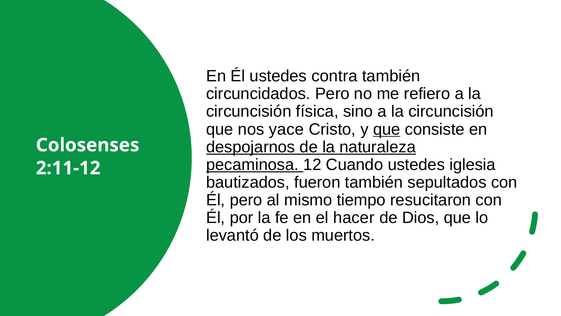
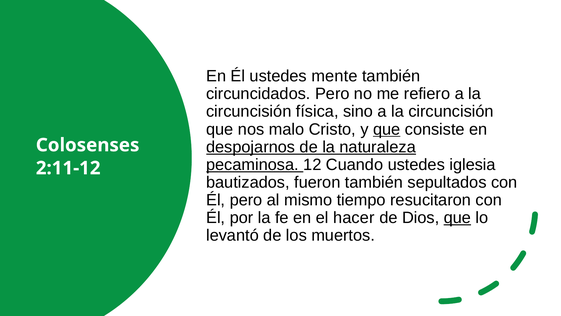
contra: contra -> mente (334, 76)
yace: yace -> malo (286, 129)
que underline: none -> present (457, 217)
